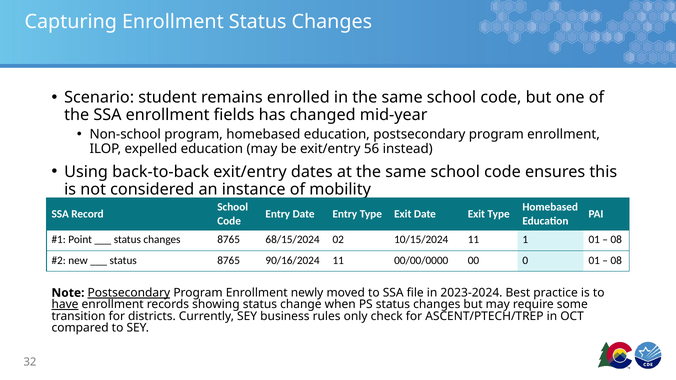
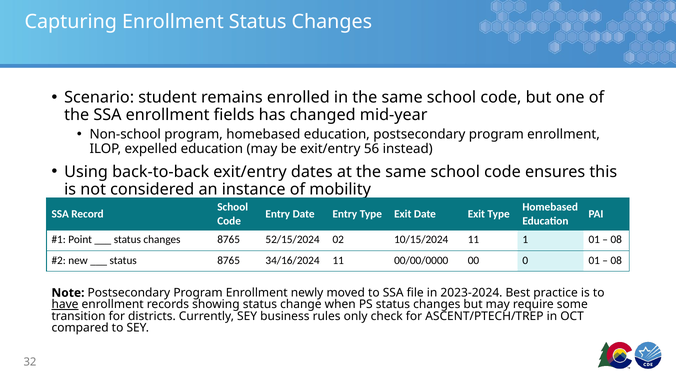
68/15/2024: 68/15/2024 -> 52/15/2024 (293, 240)
90/16/2024: 90/16/2024 -> 34/16/2024 (293, 260)
Postsecondary underline: present -> none (129, 293)
